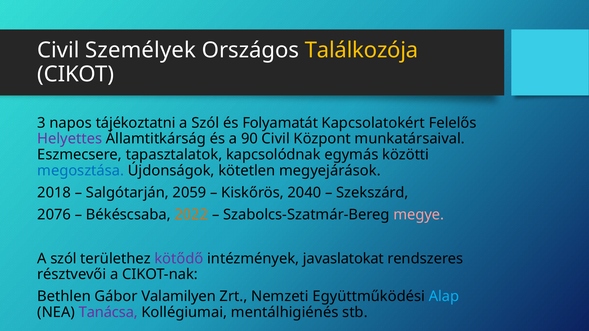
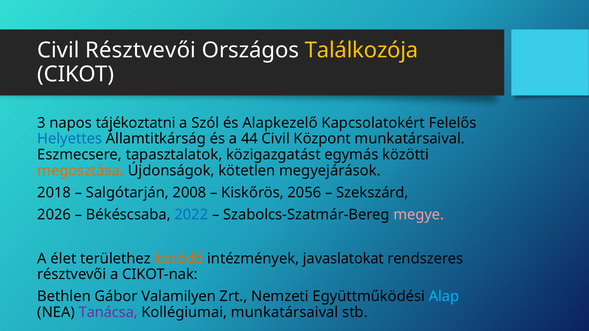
Civil Személyek: Személyek -> Résztvevői (141, 50)
Folyamatát: Folyamatát -> Alapkezelő (280, 123)
Helyettes colour: purple -> blue (70, 139)
90: 90 -> 44 (249, 139)
kapcsolódnak: kapcsolódnak -> közigazgatást (273, 155)
megosztása colour: blue -> orange (81, 171)
2059: 2059 -> 2008 (189, 193)
2040: 2040 -> 2056 (304, 193)
2076: 2076 -> 2026 (54, 215)
2022 colour: orange -> blue (191, 215)
szól: szól -> élet (63, 259)
kötődő colour: purple -> orange (179, 259)
Kollégiumai mentálhigiénés: mentálhigiénés -> munkatársaival (285, 313)
